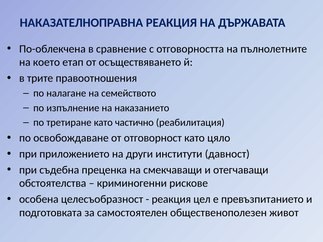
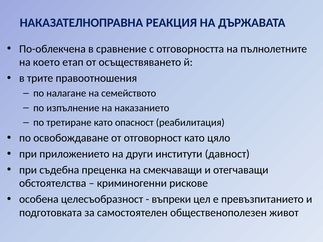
частично: частично -> опасност (134, 123)
реакция: реакция -> въпреки (171, 199)
